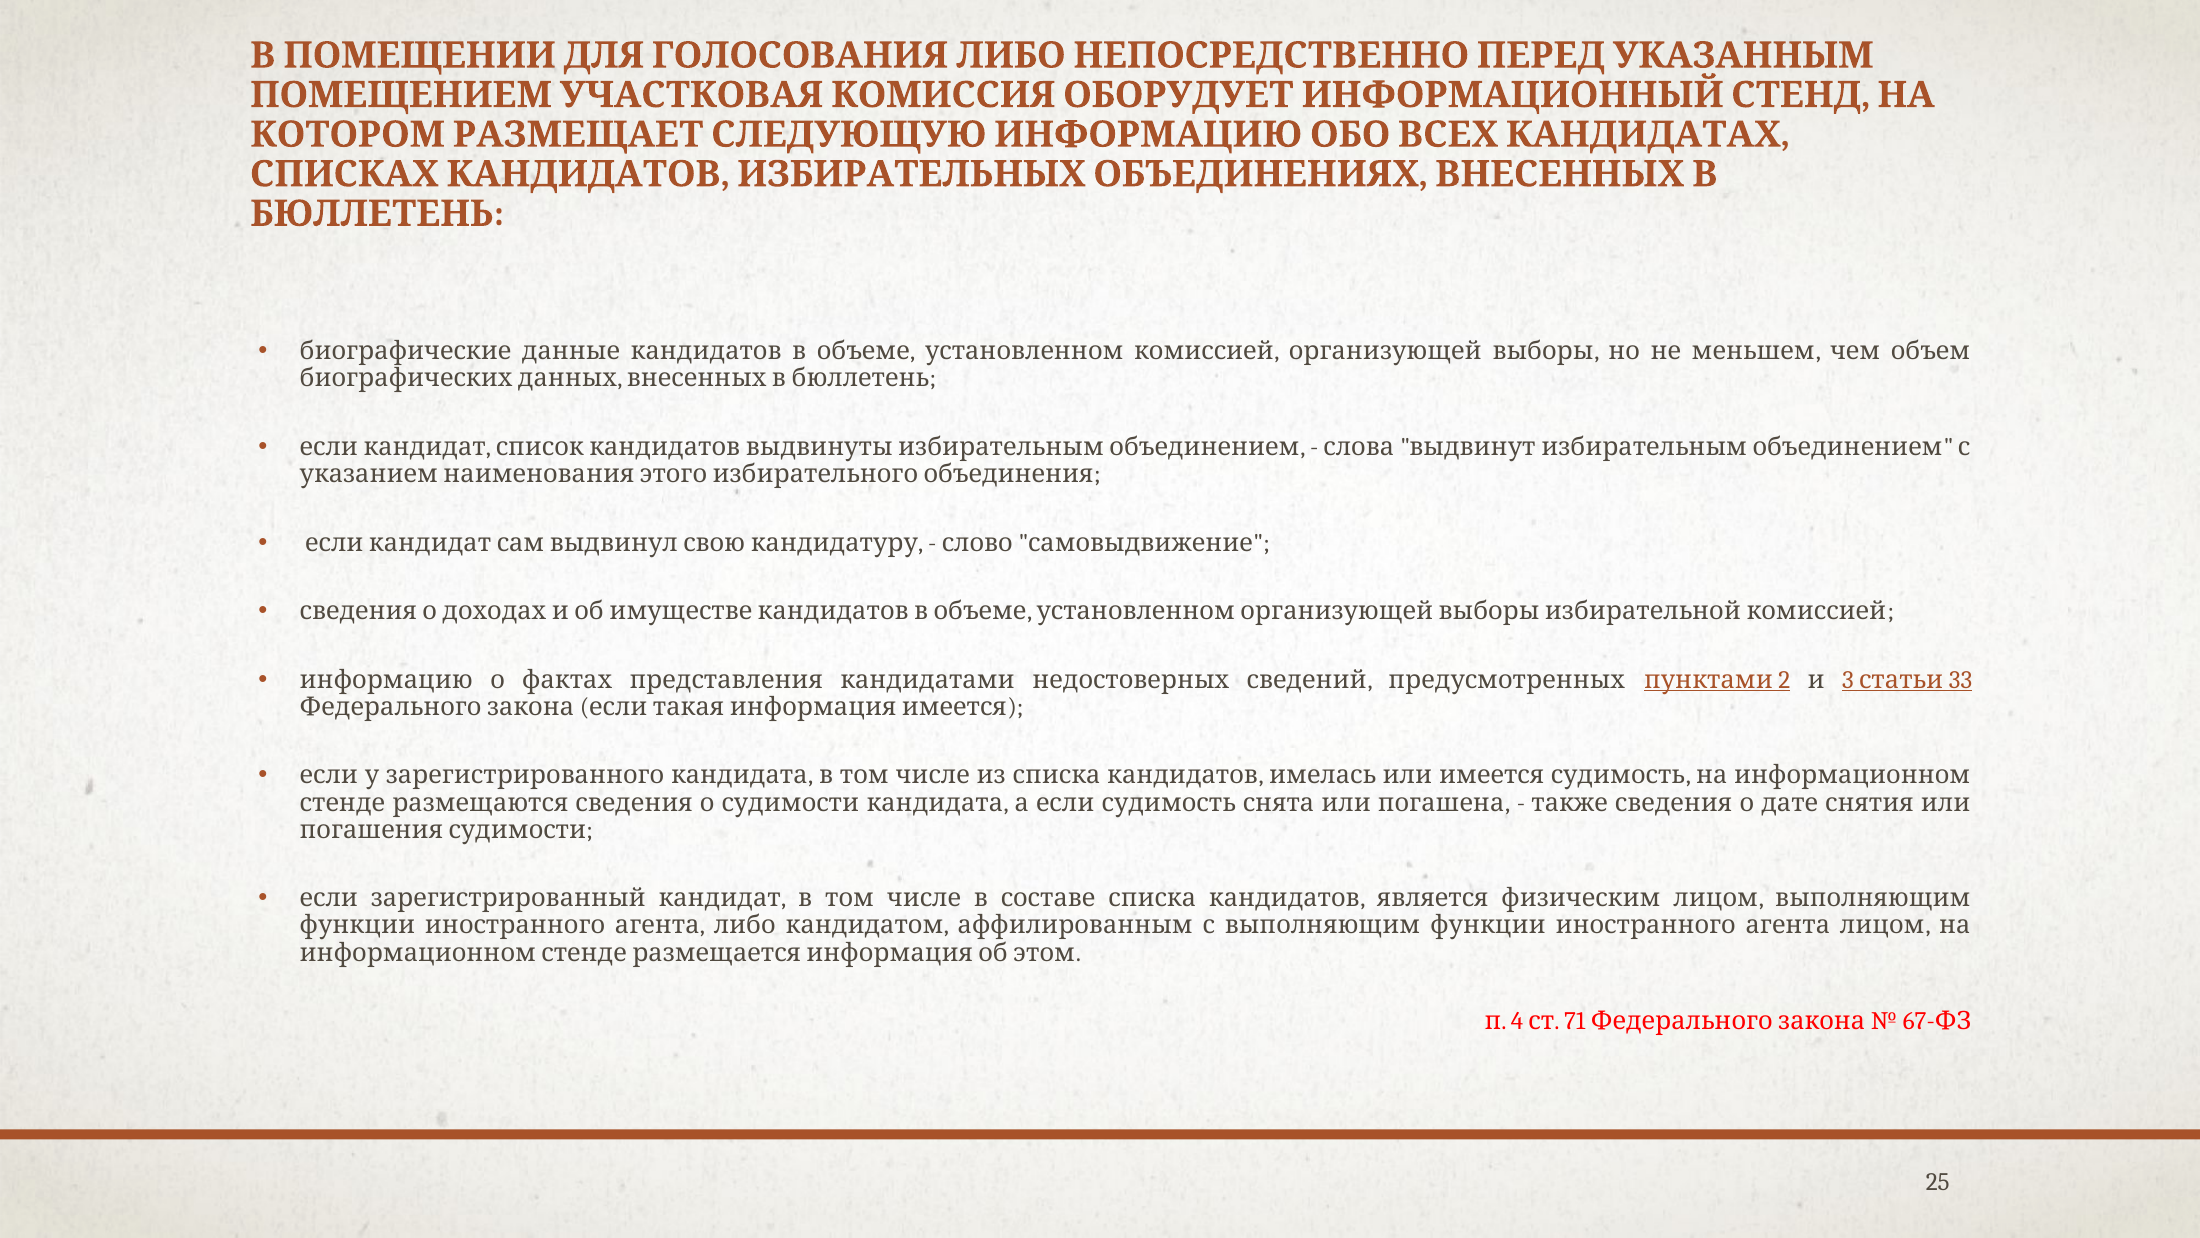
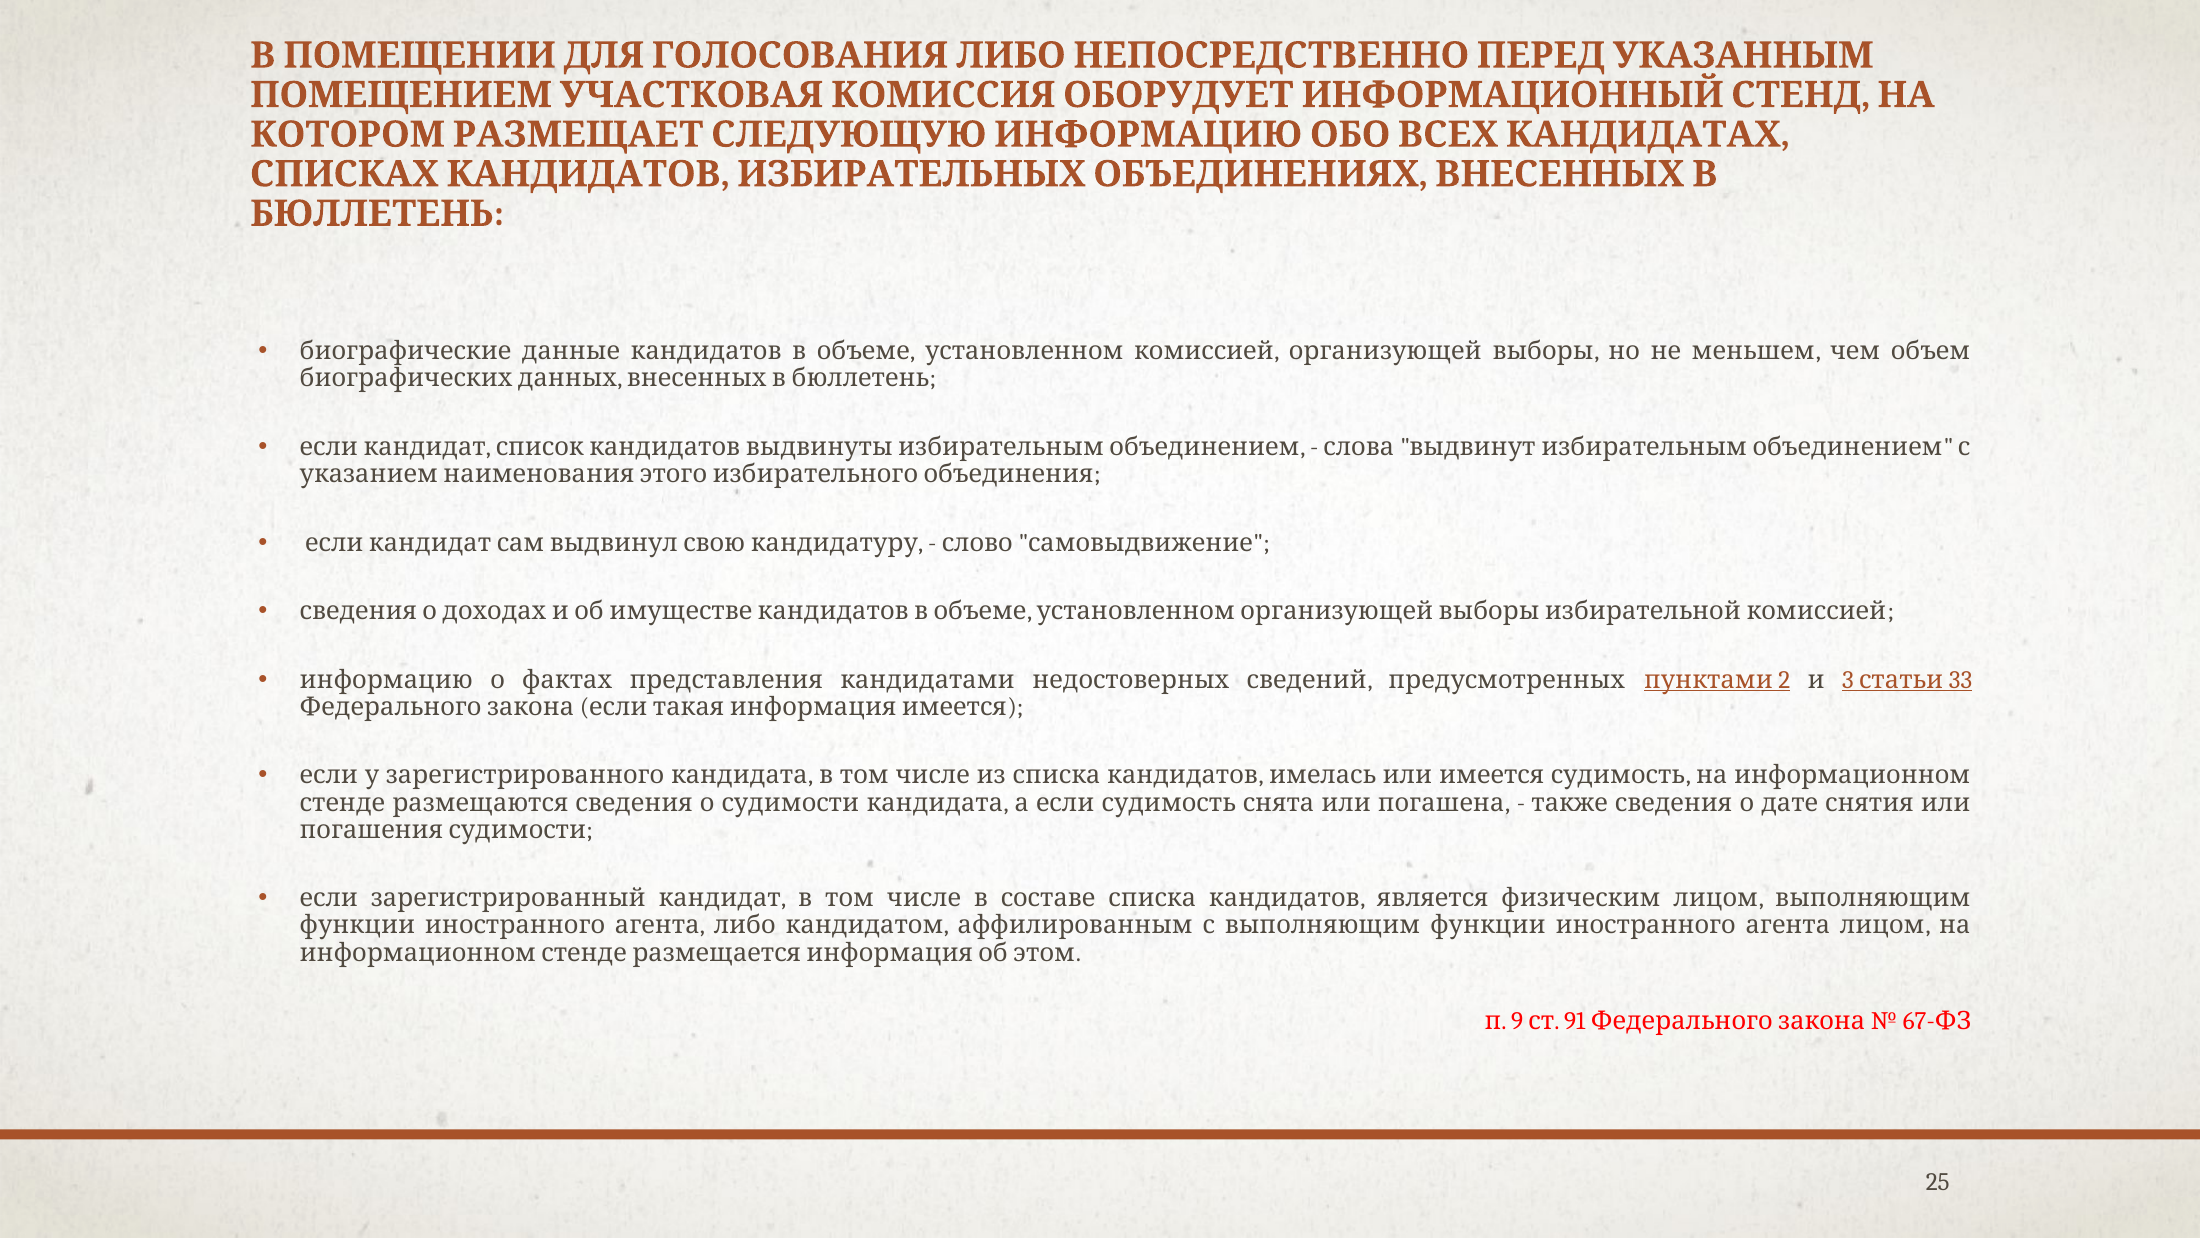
4: 4 -> 9 (1517, 1021)
71: 71 -> 91 (1575, 1021)
